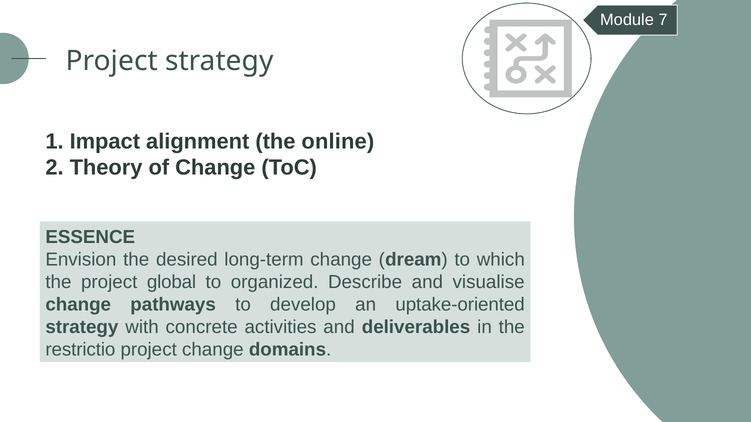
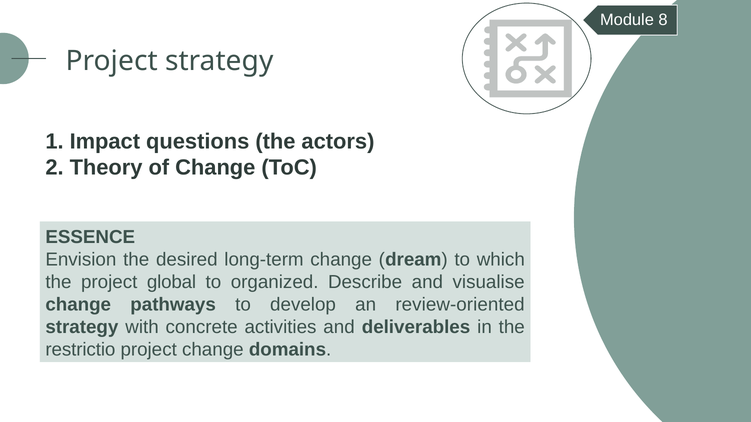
7: 7 -> 8 (663, 20)
alignment: alignment -> questions (198, 142)
online: online -> actors (338, 142)
uptake-oriented: uptake-oriented -> review-oriented (460, 305)
